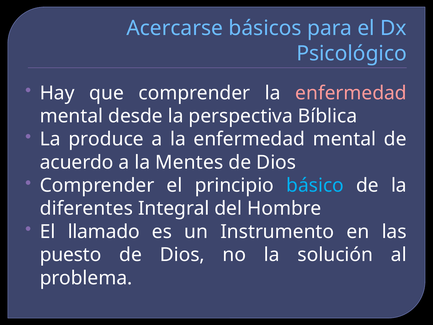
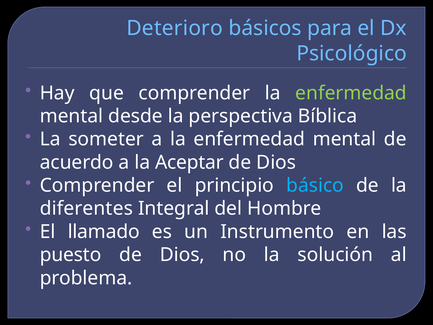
Acercarse: Acercarse -> Deterioro (175, 28)
enfermedad colour: pink -> light green (351, 93)
produce: produce -> someter (106, 139)
Mentes: Mentes -> Aceptar (189, 162)
